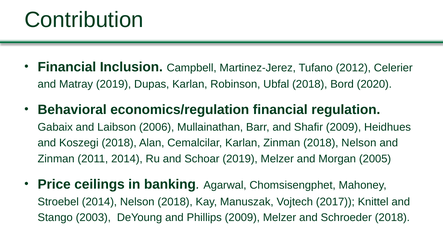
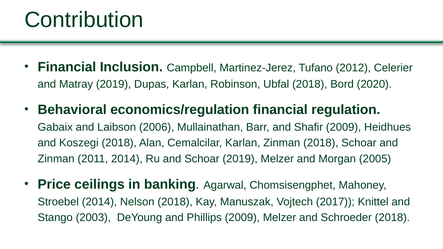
2018 Nelson: Nelson -> Schoar (359, 143)
